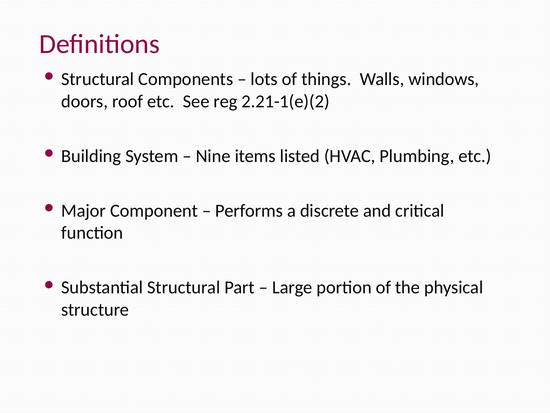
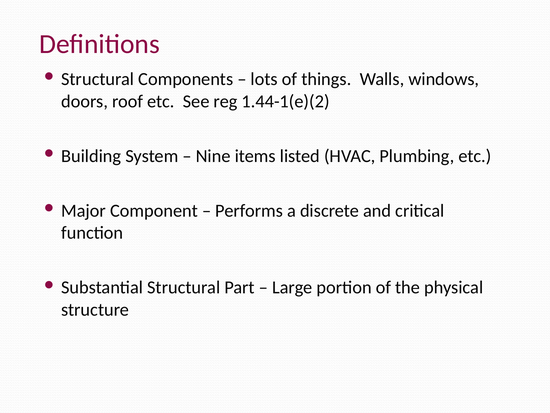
2.21-1(e)(2: 2.21-1(e)(2 -> 1.44-1(e)(2 (286, 101)
